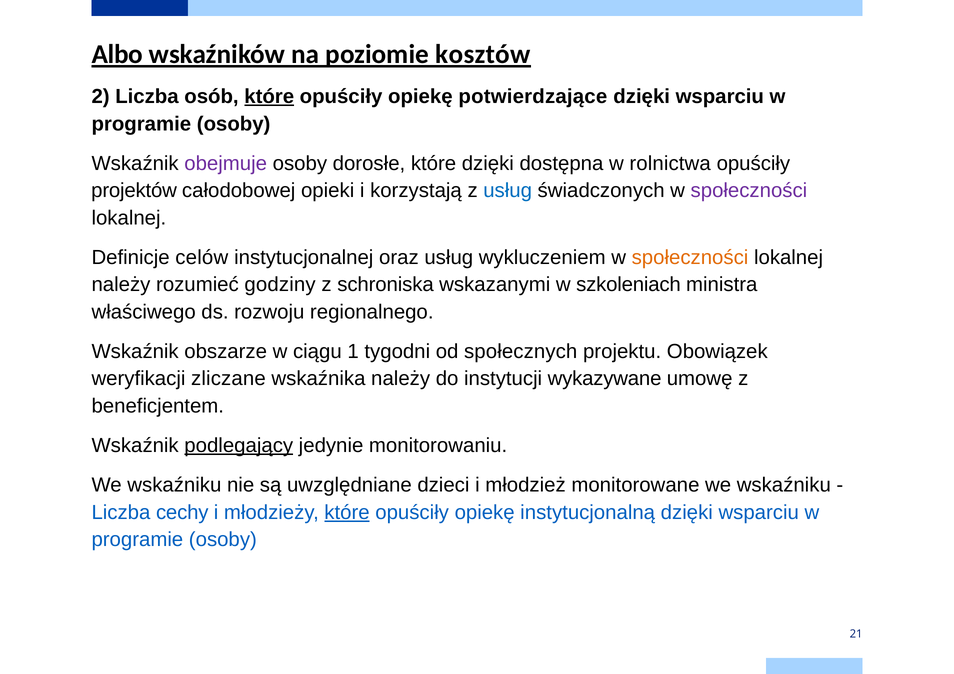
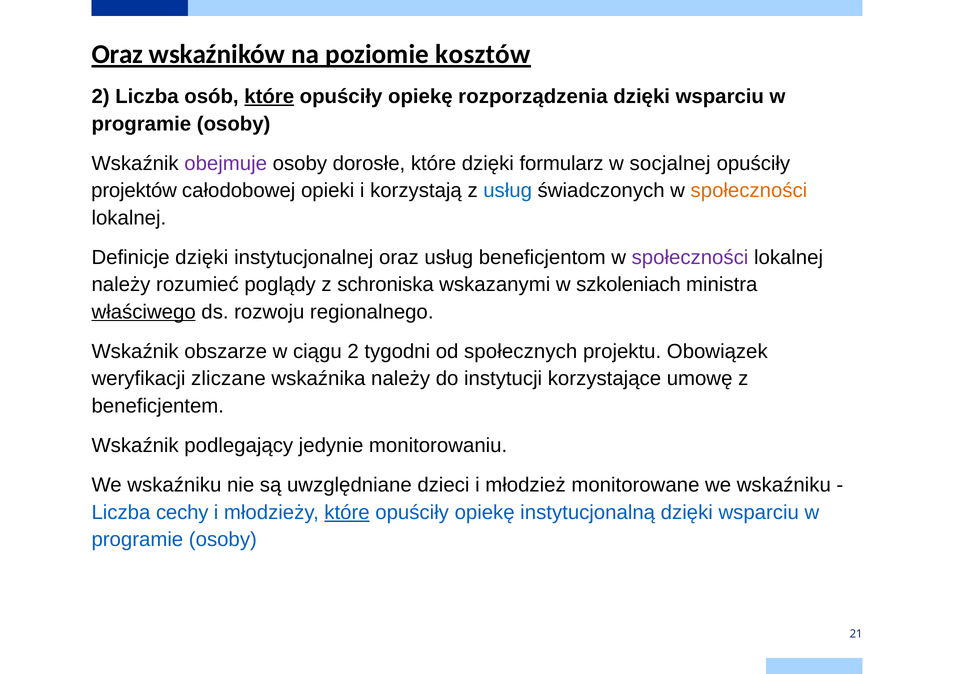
Albo: Albo -> Oraz (117, 55)
potwierdzające: potwierdzające -> rozporządzenia (533, 97)
dostępna: dostępna -> formularz (562, 164)
rolnictwa: rolnictwa -> socjalnej (670, 164)
społeczności colour: purple -> orange (749, 191)
Definicje celów: celów -> dzięki (202, 258)
wykluczeniem: wykluczeniem -> beneficjentom (542, 258)
społeczności colour: orange -> purple (690, 258)
godziny: godziny -> poglądy (280, 285)
właściwego underline: none -> present (144, 312)
ciągu 1: 1 -> 2 (353, 352)
wykazywane: wykazywane -> korzystające (604, 379)
podlegający underline: present -> none (239, 446)
